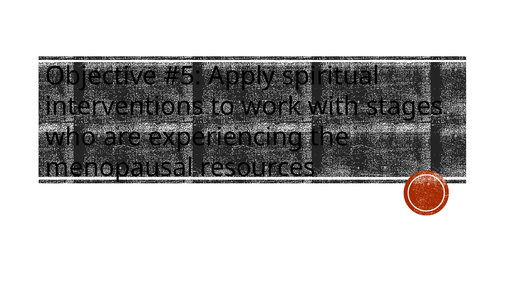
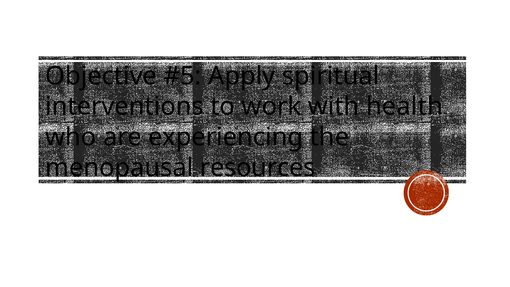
stages: stages -> health (404, 107)
